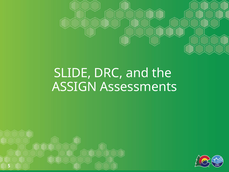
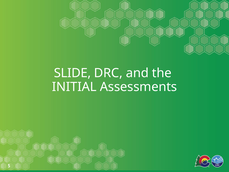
ASSIGN: ASSIGN -> INITIAL (74, 87)
